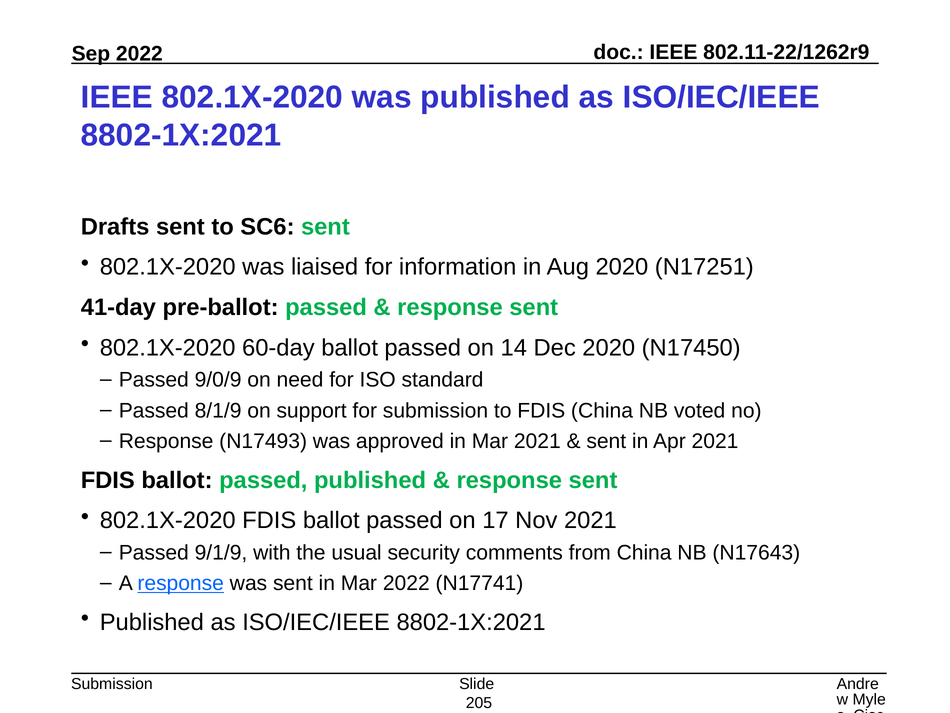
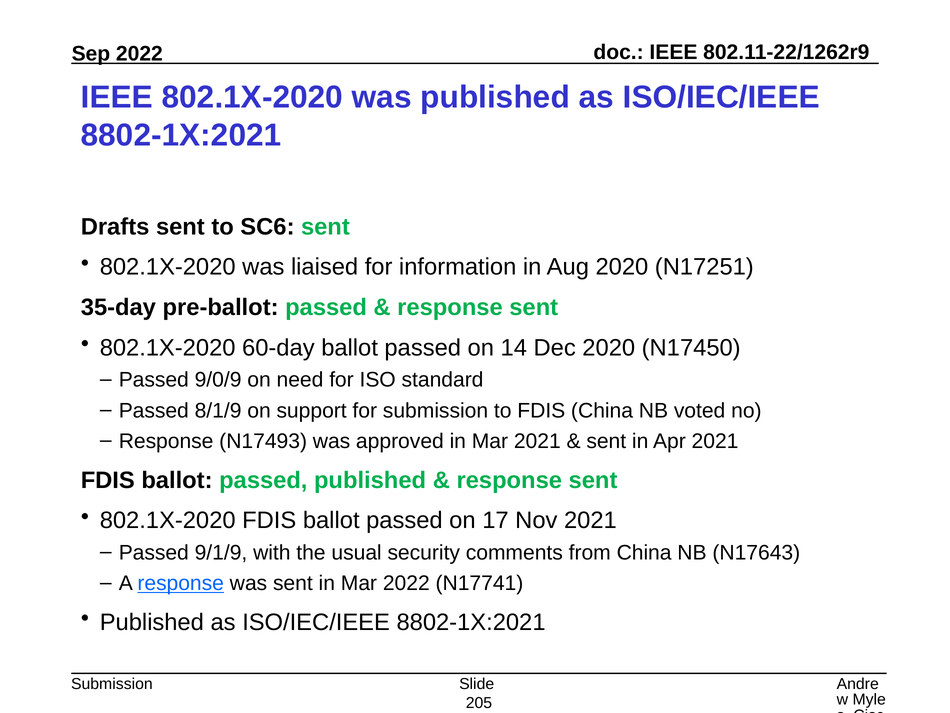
41-day: 41-day -> 35-day (118, 307)
